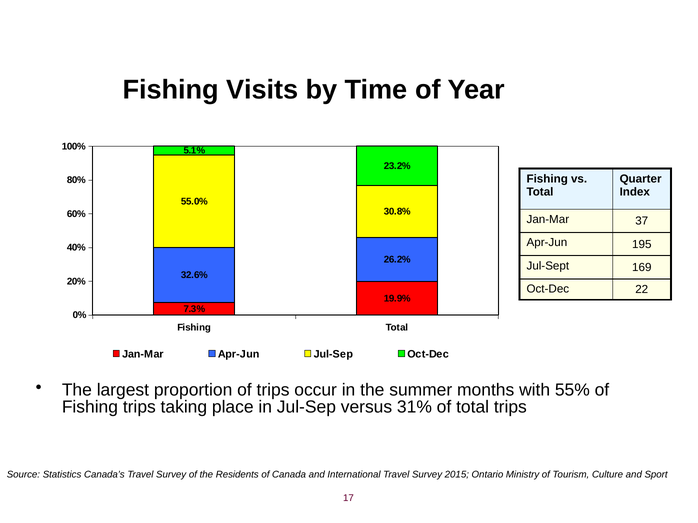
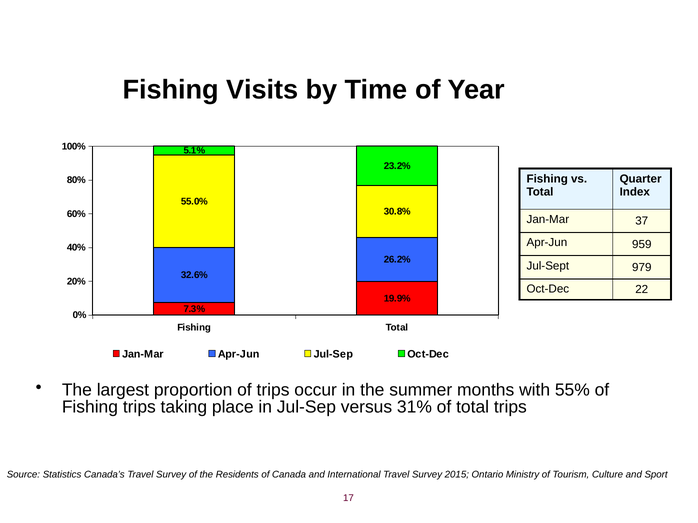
195: 195 -> 959 (642, 244)
169: 169 -> 979 (642, 268)
